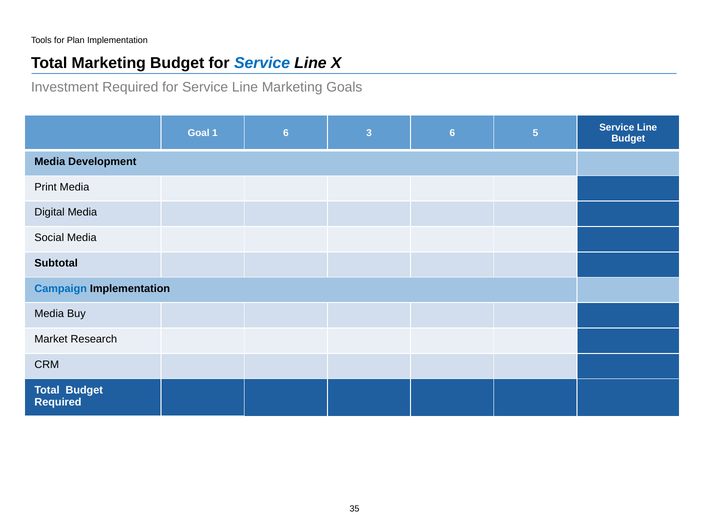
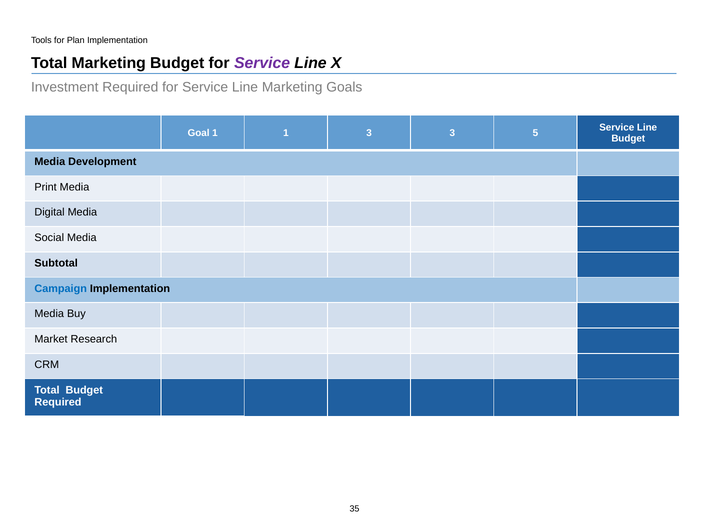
Service colour: blue -> purple (262, 63)
1 6: 6 -> 1 (286, 133)
3 6: 6 -> 3 (452, 133)
